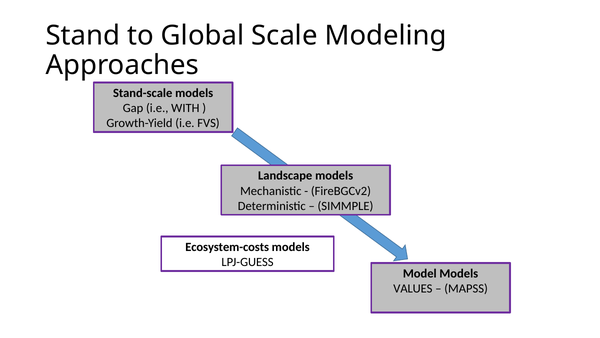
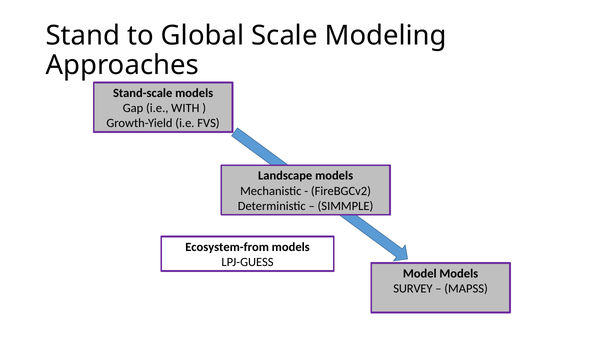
Ecosystem-costs: Ecosystem-costs -> Ecosystem-from (227, 247)
VALUES: VALUES -> SURVEY (413, 288)
